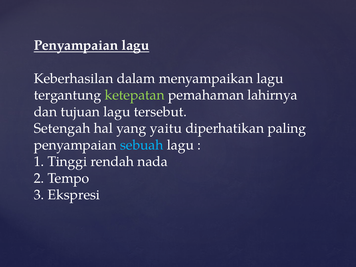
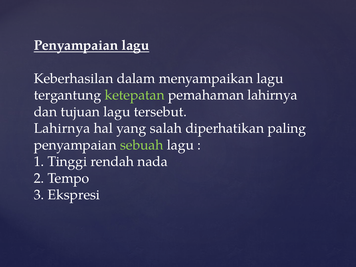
Setengah: Setengah -> Lahirnya (62, 128)
yaitu: yaitu -> salah (166, 128)
sebuah colour: light blue -> light green (142, 145)
